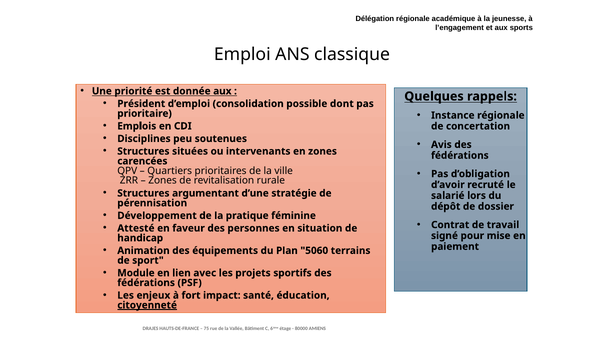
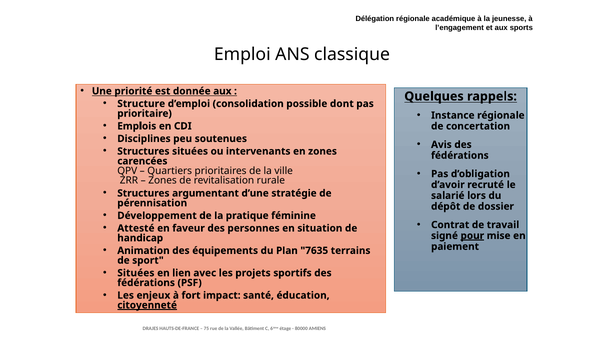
Président: Président -> Structure (141, 104)
pour underline: none -> present (472, 236)
5060: 5060 -> 7635 (314, 250)
Module: Module -> Situées (136, 273)
